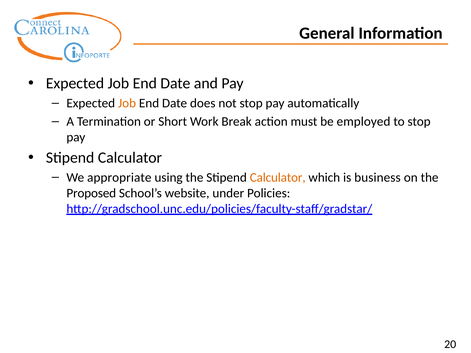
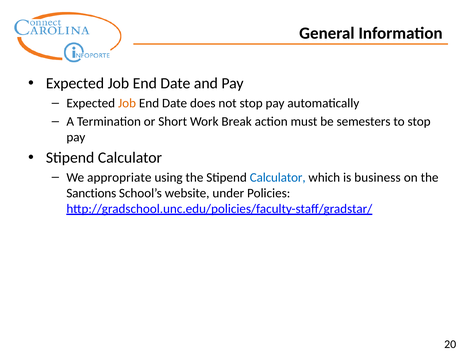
employed: employed -> semesters (364, 122)
Calculator colour: orange -> blue (278, 178)
Proposed: Proposed -> Sanctions (91, 193)
